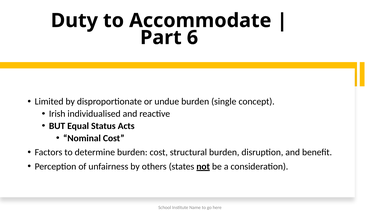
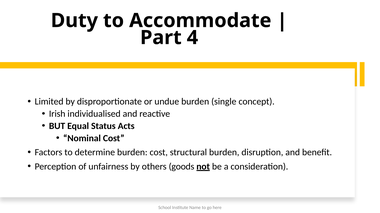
6: 6 -> 4 (192, 38)
states: states -> goods (181, 167)
